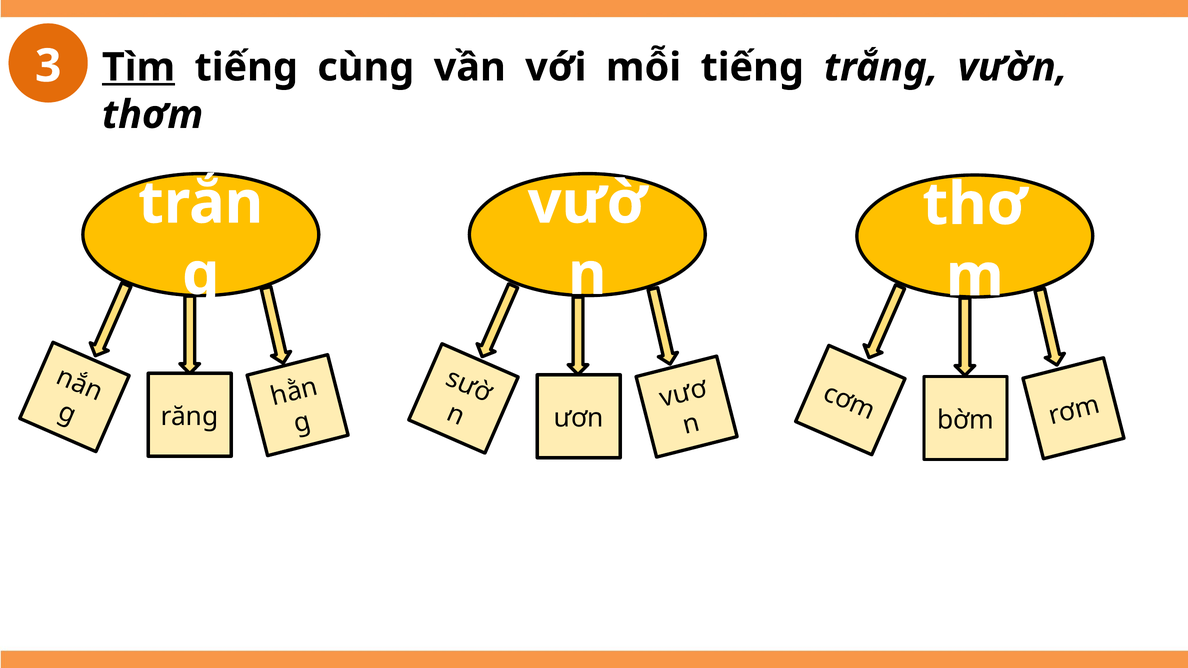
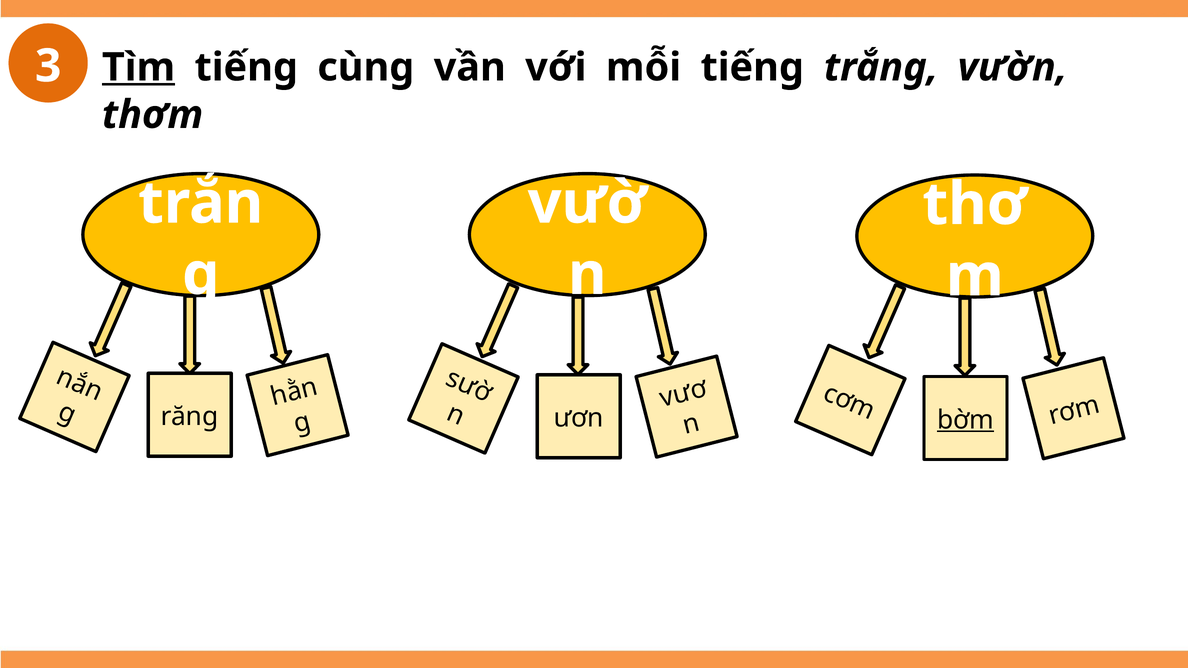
bờm underline: none -> present (966, 420)
